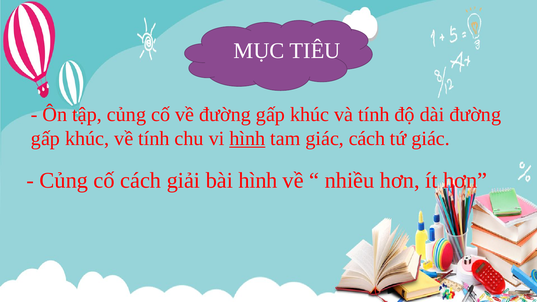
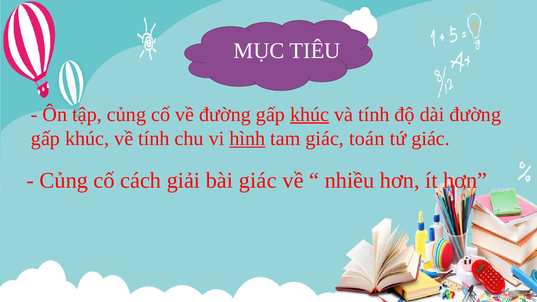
khúc underline: none -> present (310, 114)
giác cách: cách -> toán (367, 139)
bài hình: hình -> giác (258, 180)
